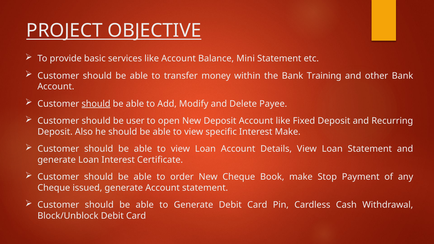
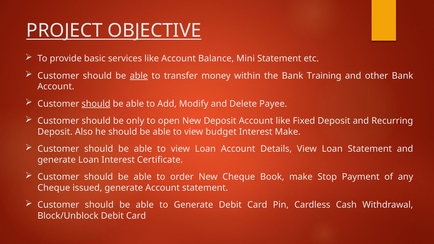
able underline: none -> present (139, 76)
user: user -> only (135, 121)
specific: specific -> budget (221, 132)
